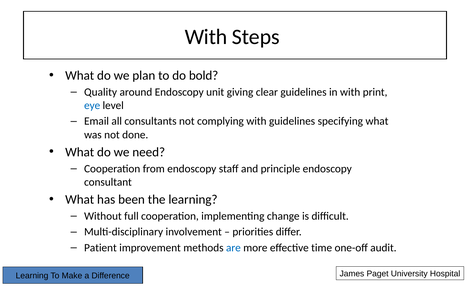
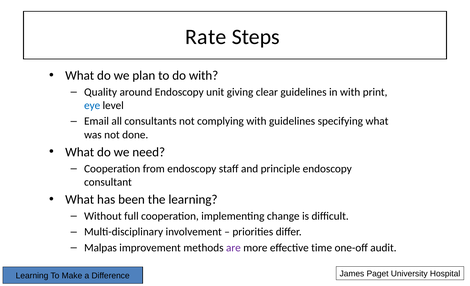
With: With -> Rate (206, 37)
do bold: bold -> with (204, 75)
Patient: Patient -> Malpas (100, 247)
are colour: blue -> purple (233, 247)
